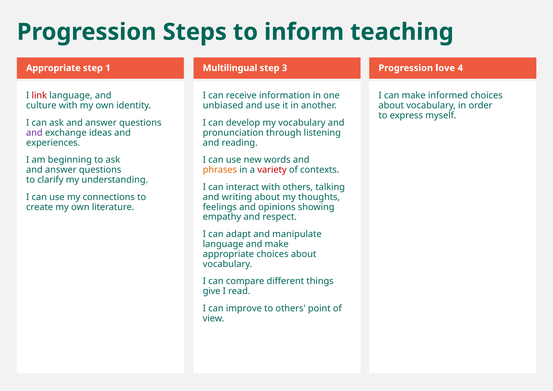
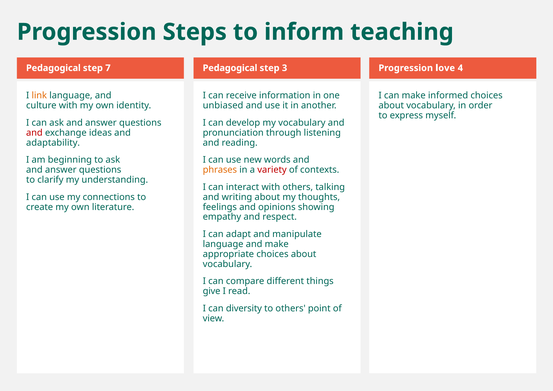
Appropriate: Appropriate -> Pedagogical (53, 68)
1: 1 -> 7 (108, 68)
Multilingual: Multilingual -> Pedagogical (230, 68)
link colour: red -> orange (39, 96)
and colour: purple -> red (34, 133)
experiences: experiences -> adaptability (53, 143)
improve: improve -> diversity (244, 308)
